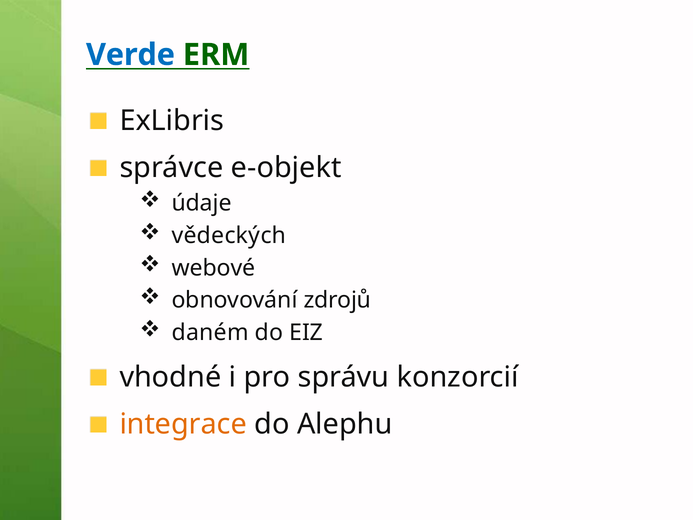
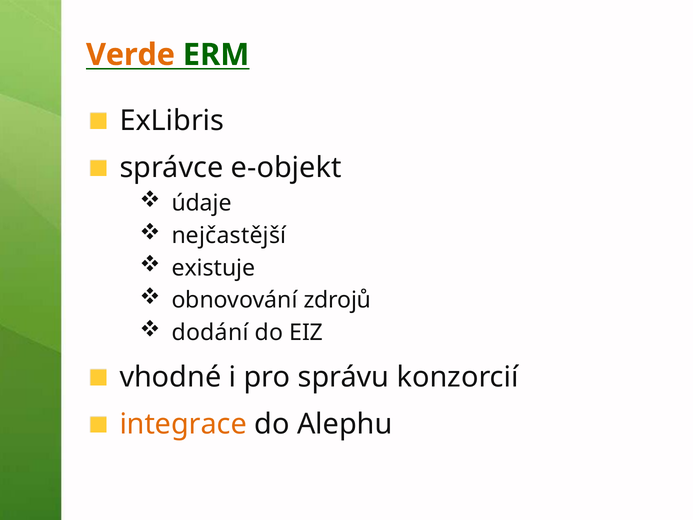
Verde colour: blue -> orange (130, 55)
vědeckých: vědeckých -> nejčastější (229, 236)
webové: webové -> existuje (213, 268)
daném: daném -> dodání (210, 333)
